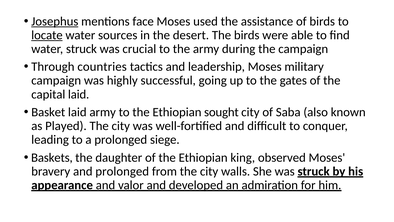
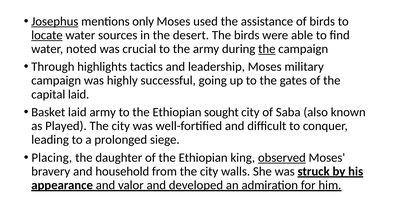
face: face -> only (143, 21)
water struck: struck -> noted (81, 49)
the underline: none -> present (267, 49)
countries: countries -> highlights (102, 67)
Baskets: Baskets -> Placing (52, 157)
observed underline: none -> present (282, 157)
and prolonged: prolonged -> household (122, 171)
